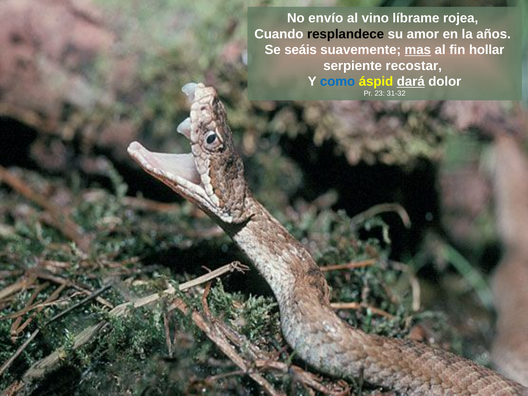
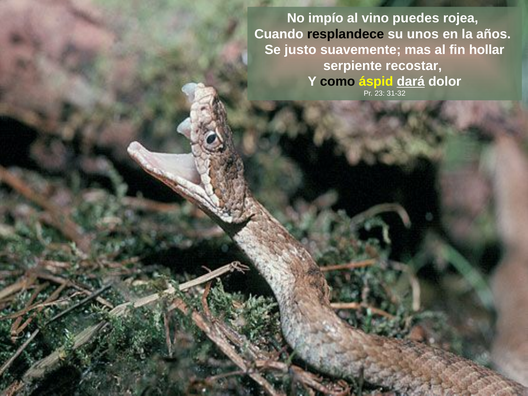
envío: envío -> impío (326, 18)
líbrame: líbrame -> puedes (416, 18)
amor: amor -> unos (423, 34)
seáis: seáis -> justo (300, 50)
mas underline: present -> none (418, 50)
como colour: blue -> black (338, 82)
